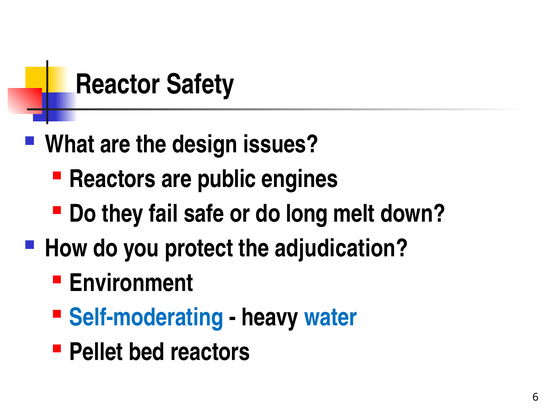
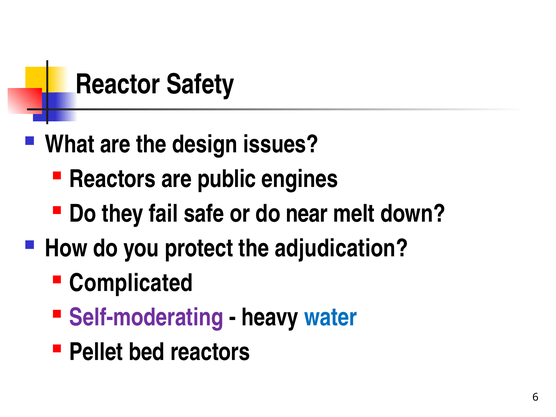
long: long -> near (307, 214)
Environment: Environment -> Complicated (131, 283)
Self-moderating colour: blue -> purple (146, 317)
